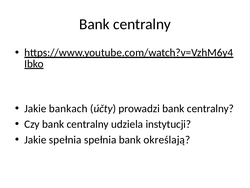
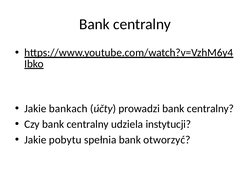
Jakie spełnia: spełnia -> pobytu (65, 139)
określają: określają -> otworzyć (167, 139)
